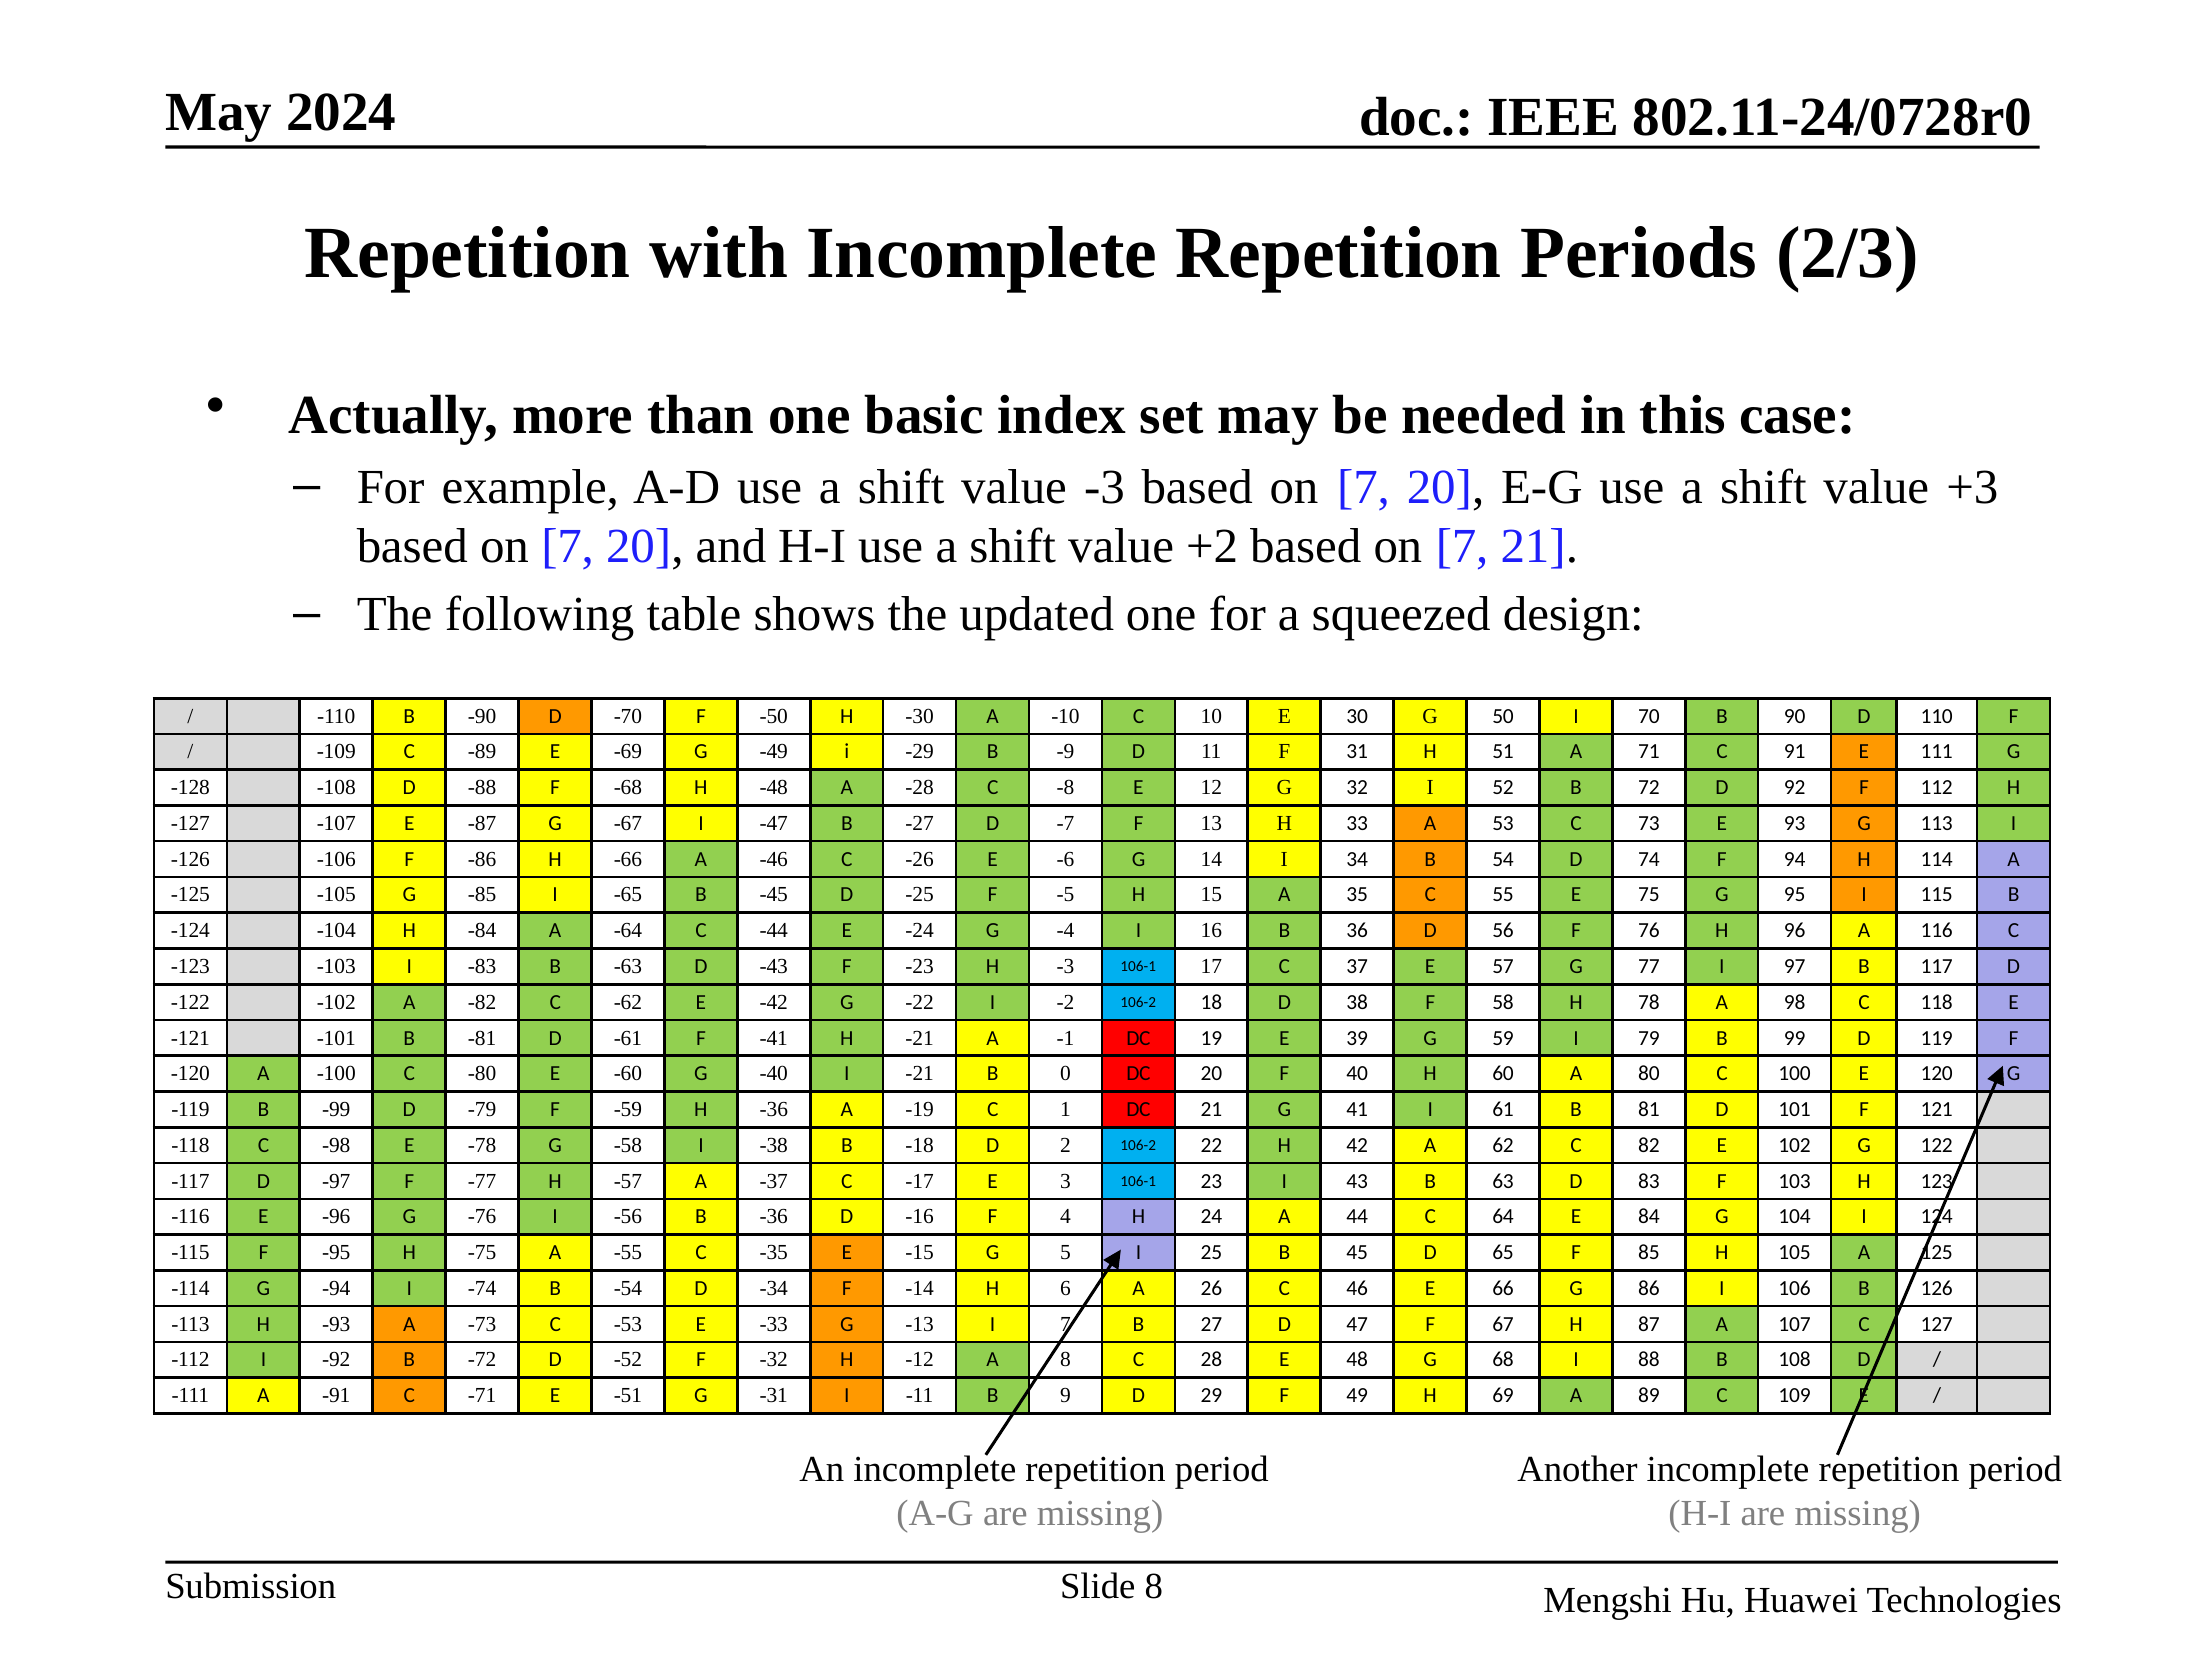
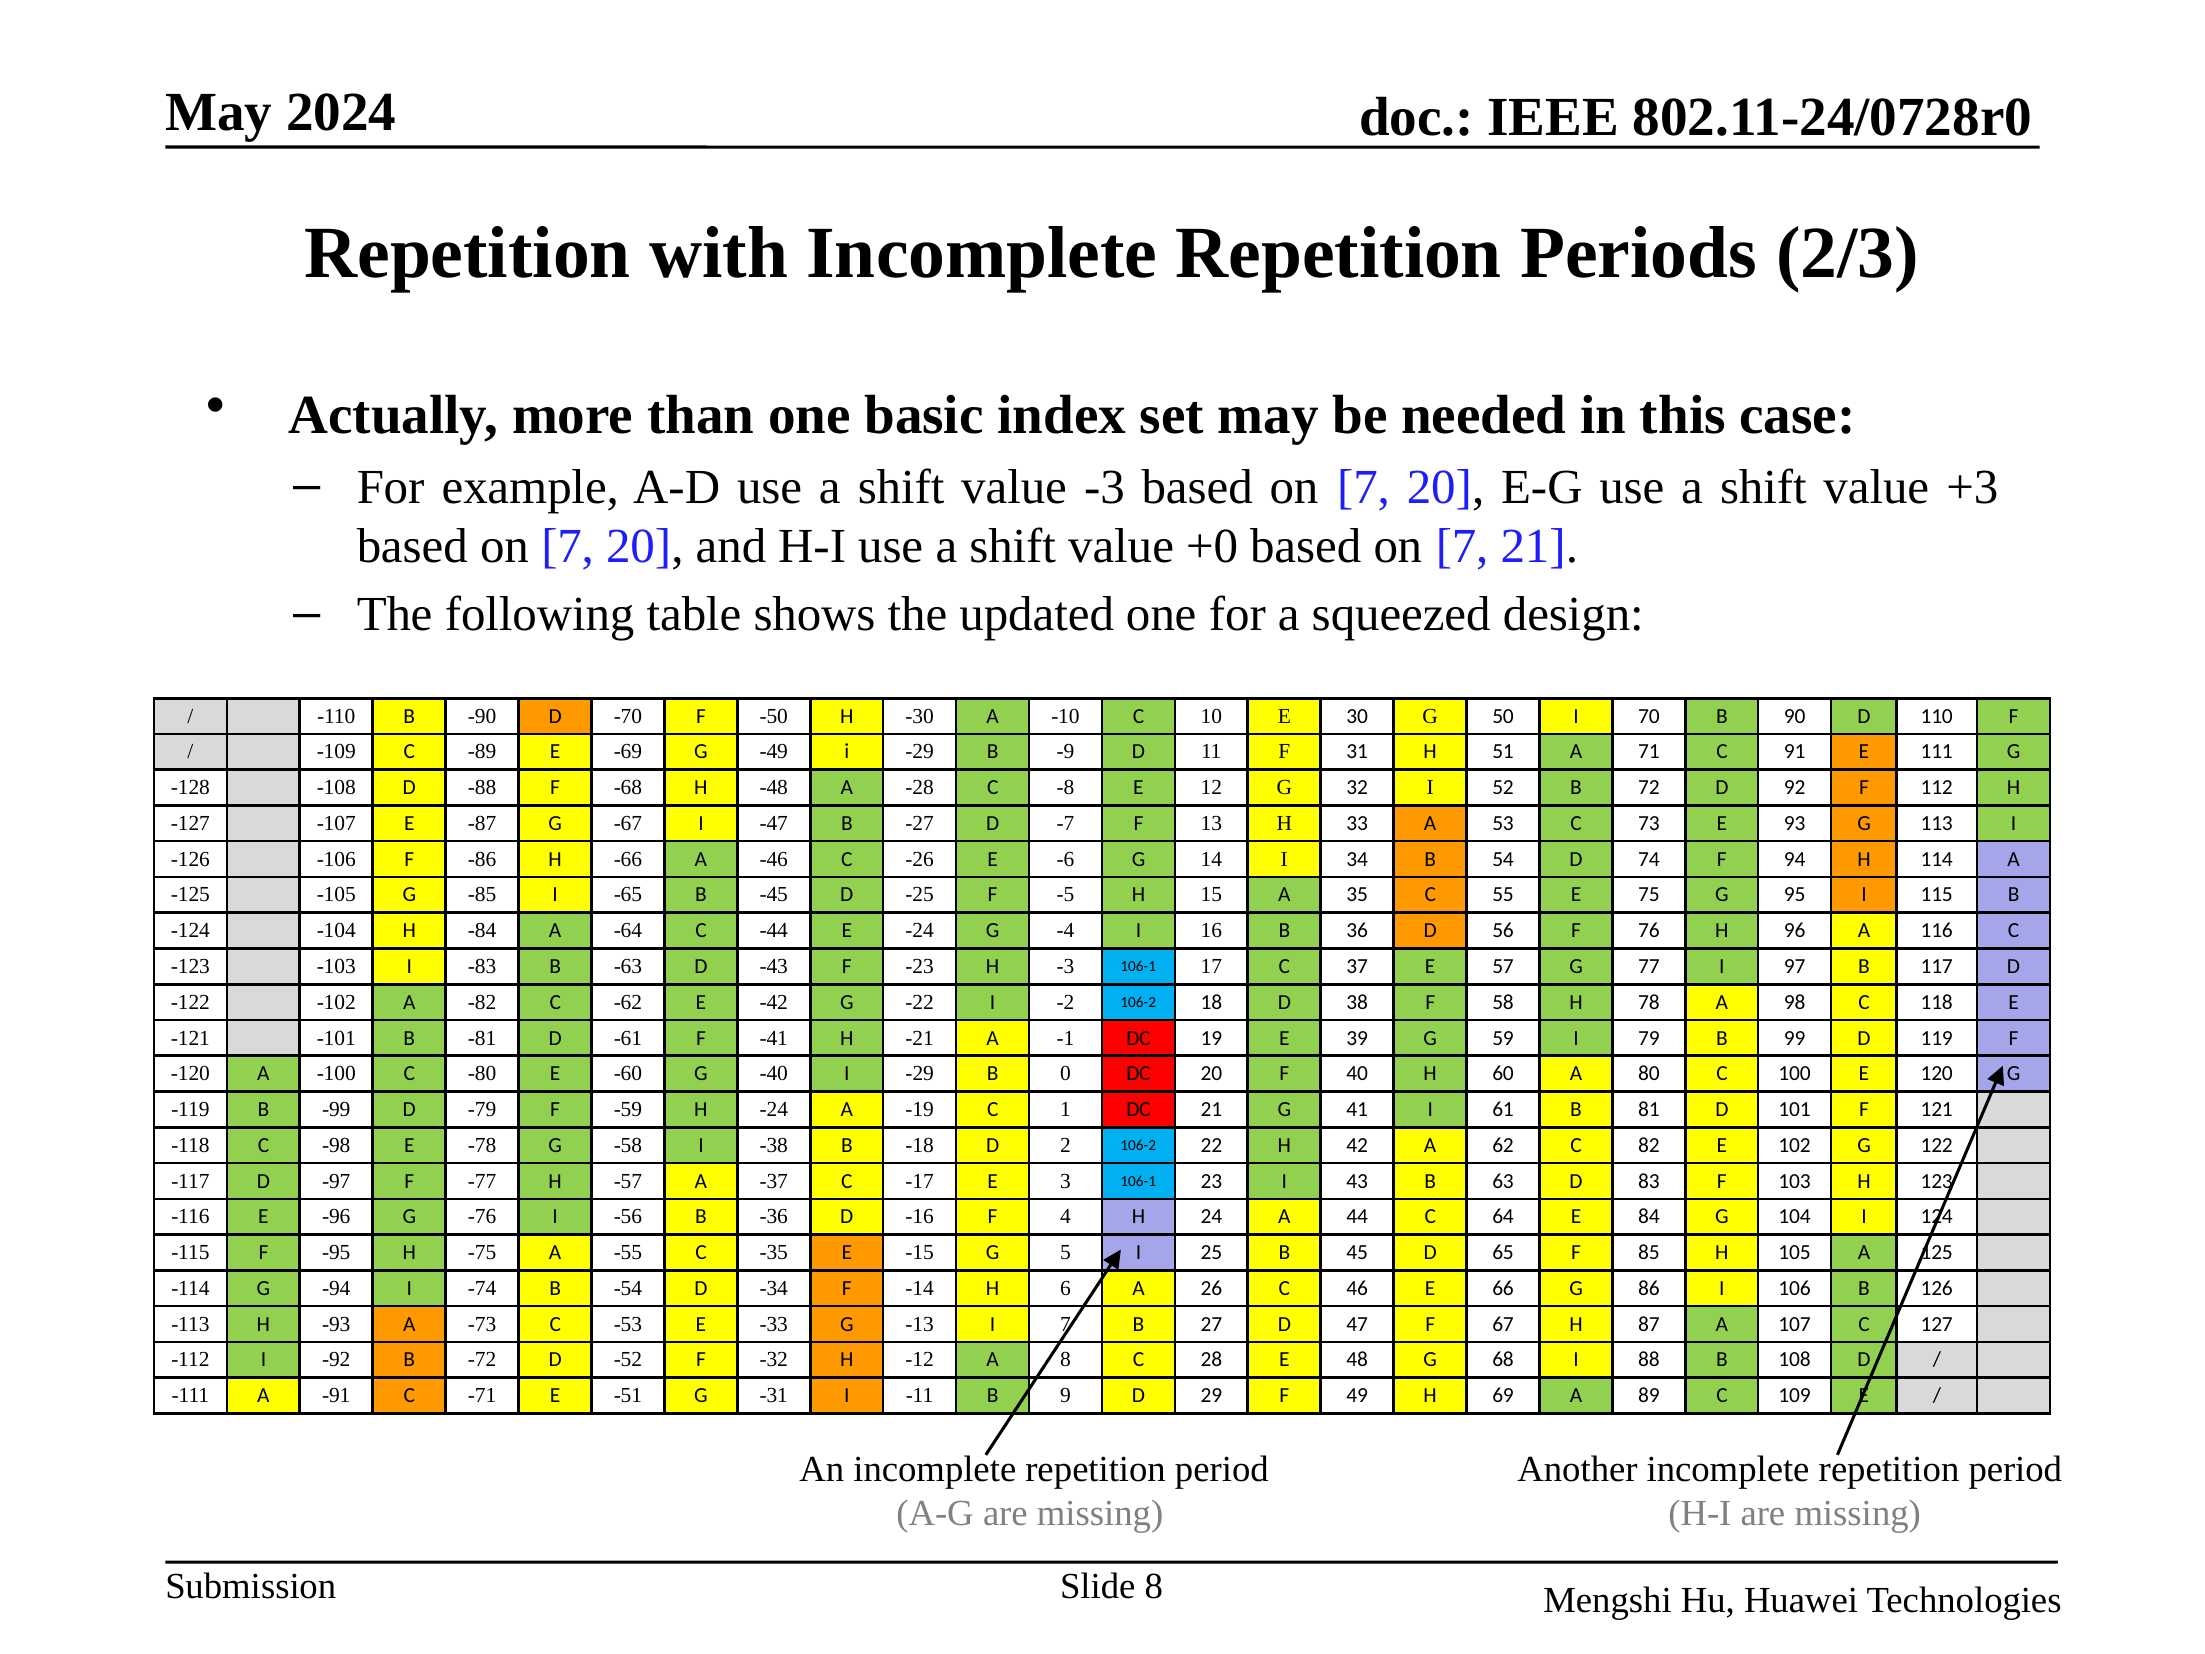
+2: +2 -> +0 (1212, 546)
-40 I -21: -21 -> -29 (920, 1074)
H -36: -36 -> -24 (774, 1109)
